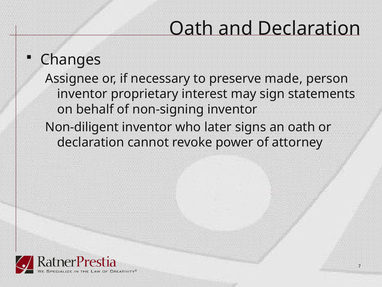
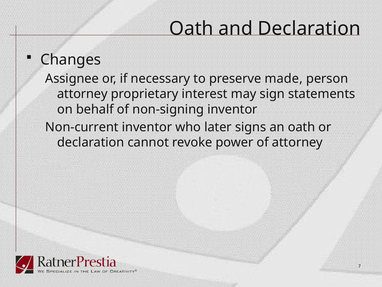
inventor: inventor -> attorney (82, 94)
Non-diligent: Non-diligent -> Non-current (82, 127)
